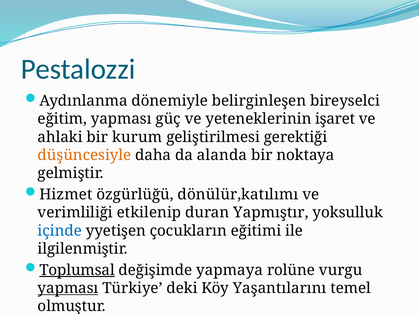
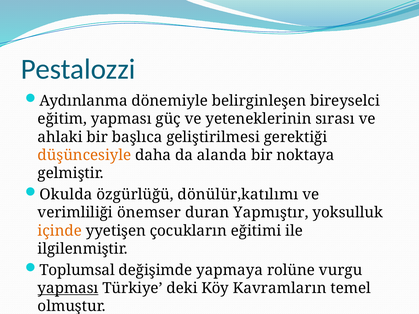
işaret: işaret -> sırası (335, 119)
kurum: kurum -> başlıca (137, 137)
Hizmet: Hizmet -> Okulda (66, 195)
etkilenip: etkilenip -> önemser (149, 213)
içinde colour: blue -> orange (60, 231)
Toplumsal underline: present -> none (77, 270)
Yaşantılarını: Yaşantılarını -> Kavramların (280, 288)
